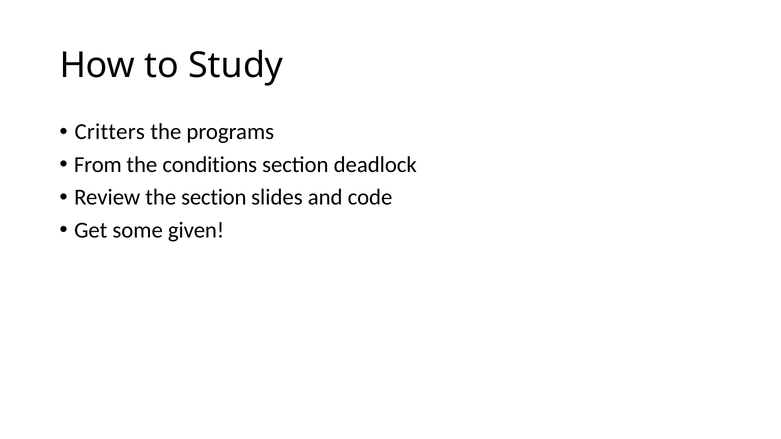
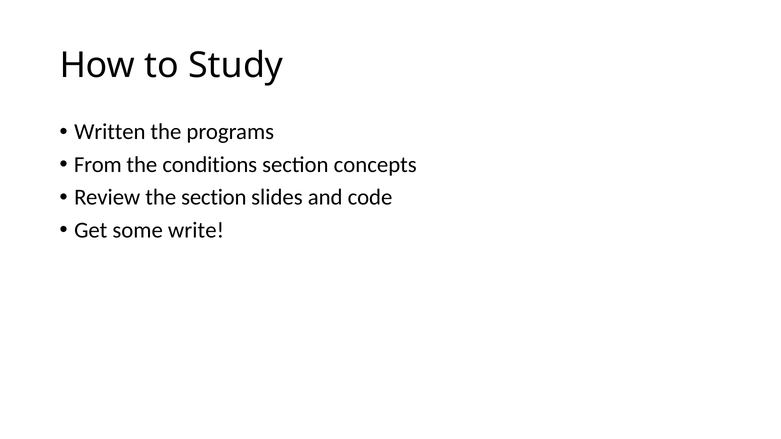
Critters: Critters -> Written (110, 132)
deadlock: deadlock -> concepts (375, 165)
given: given -> write (196, 230)
